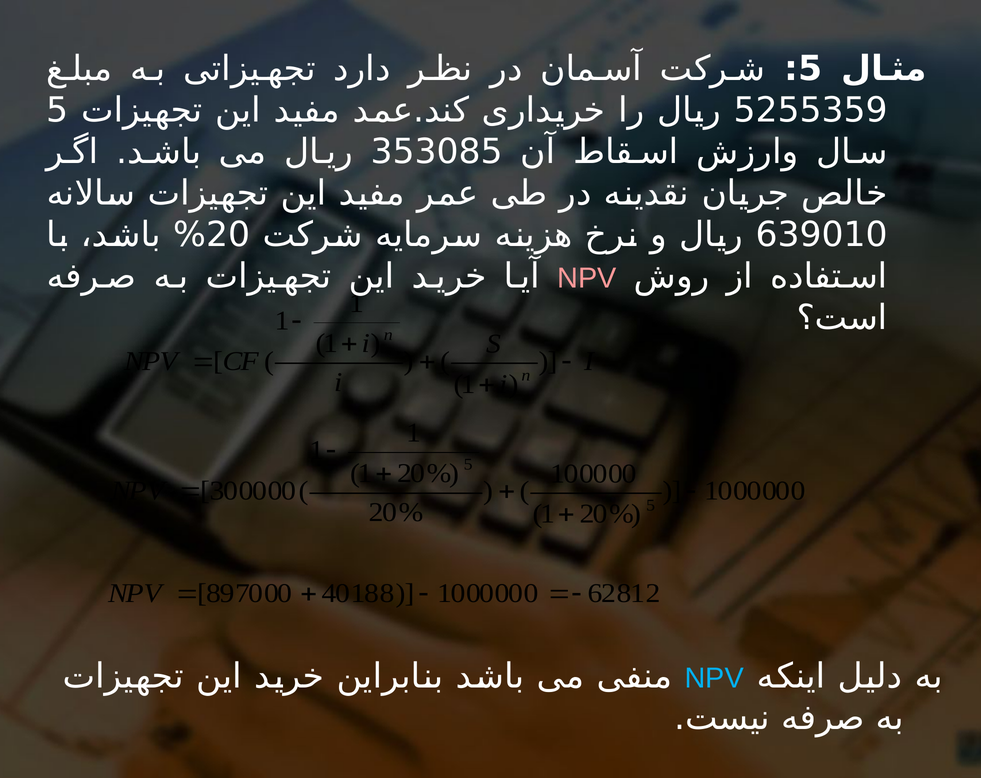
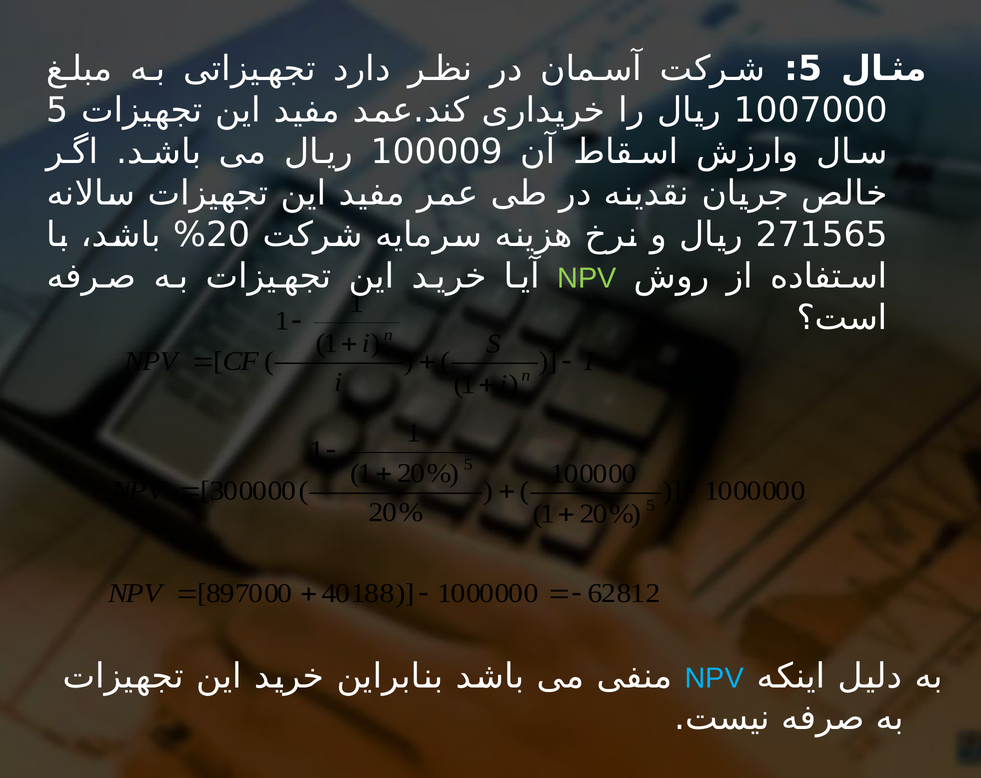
5255359: 5255359 -> 1007000 (811, 110)
353085: 353085 -> 100009 (437, 152)
639010: 639010 -> 271565 (822, 235)
NPV colour: pink -> light green (587, 278)
